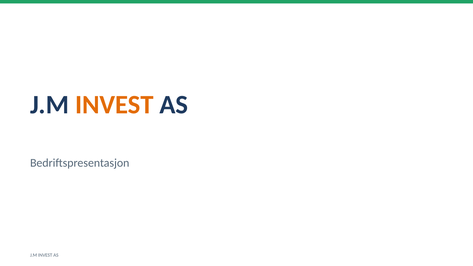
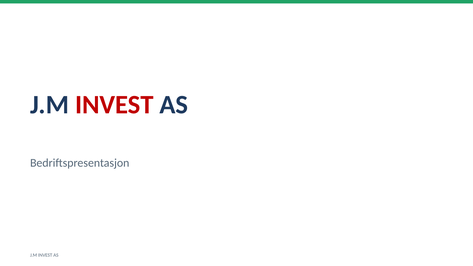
INVEST colour: orange -> red (114, 105)
